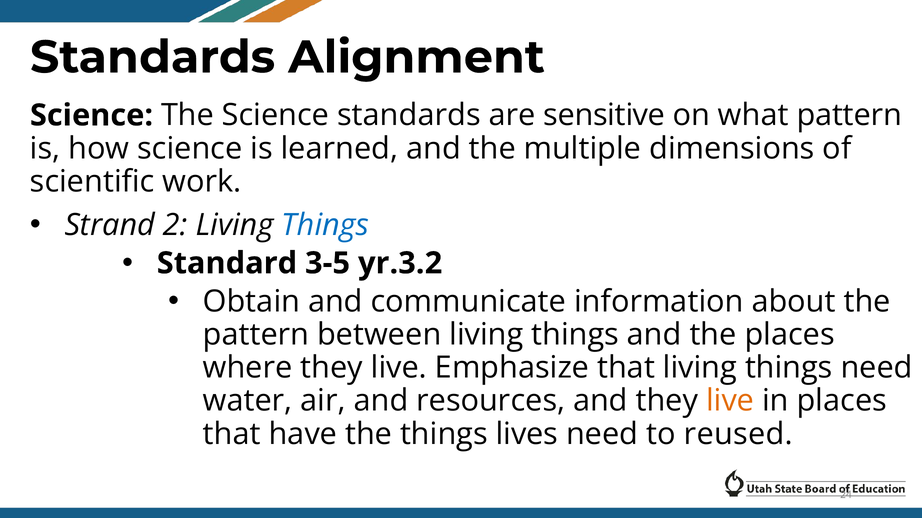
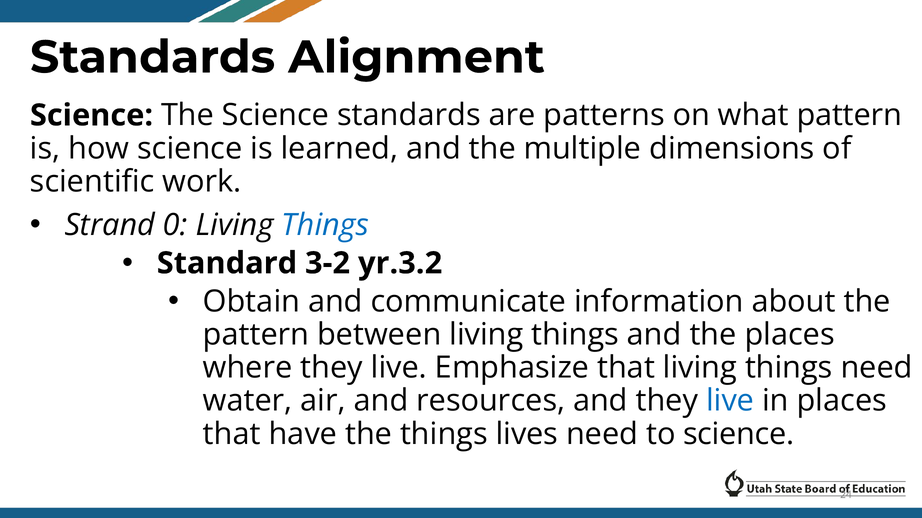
sensitive: sensitive -> patterns (604, 115)
2: 2 -> 0 (175, 225)
3-5: 3-5 -> 3-2 (328, 264)
live colour: orange -> blue (730, 401)
to reused: reused -> science (739, 435)
